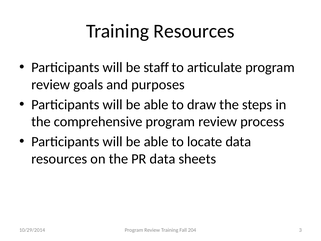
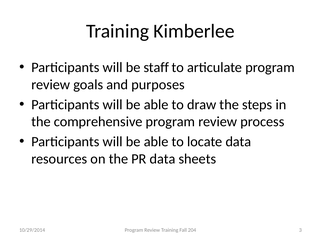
Training Resources: Resources -> Kimberlee (194, 31)
